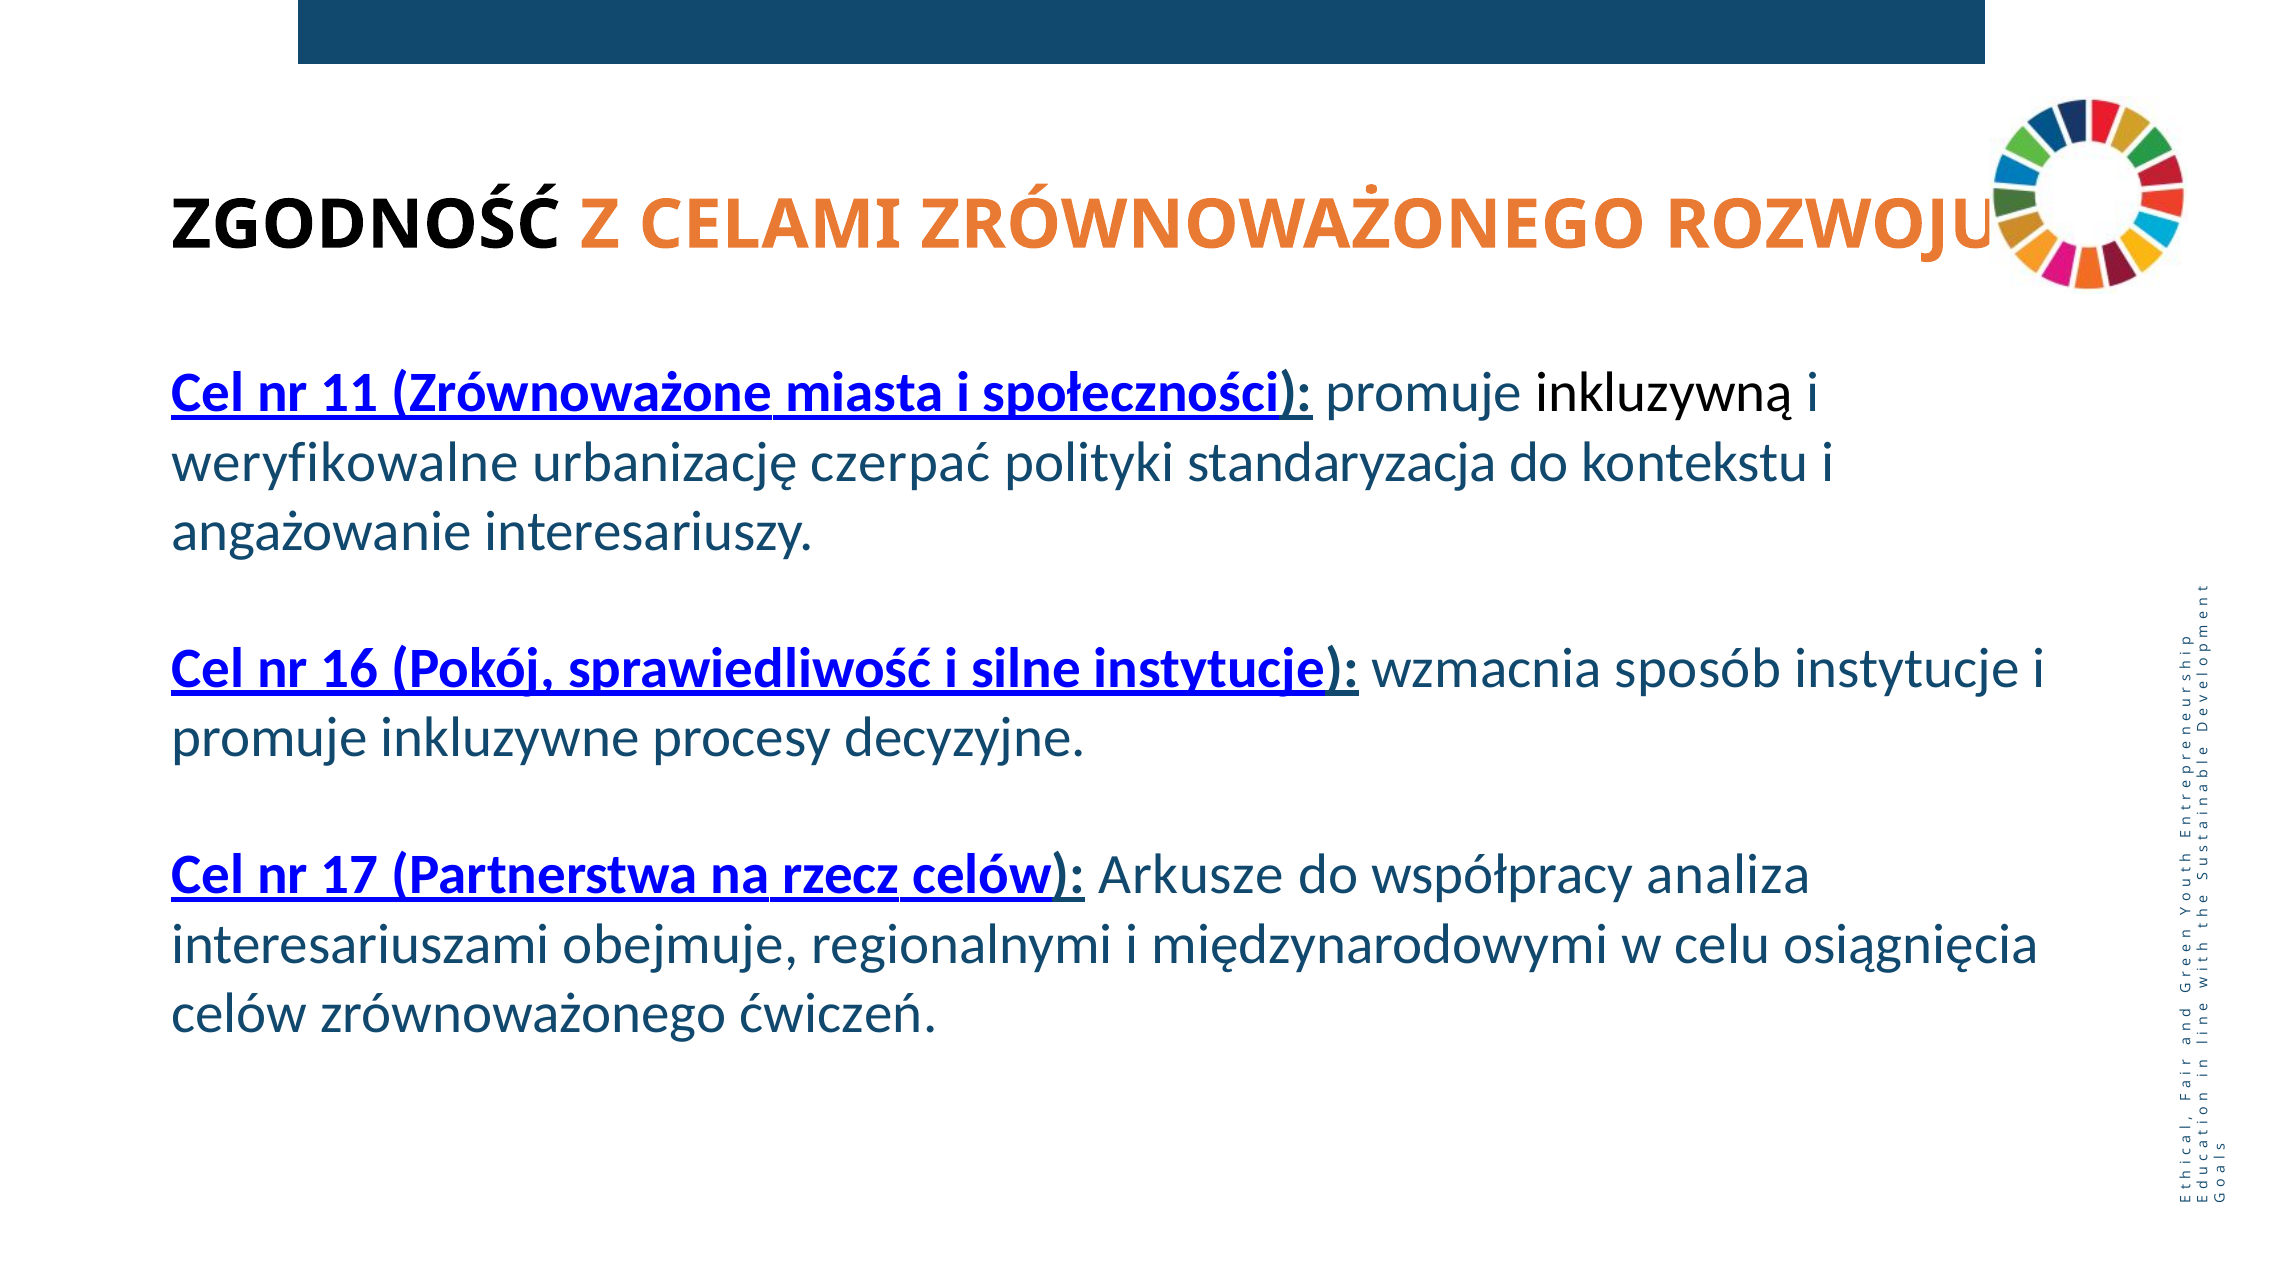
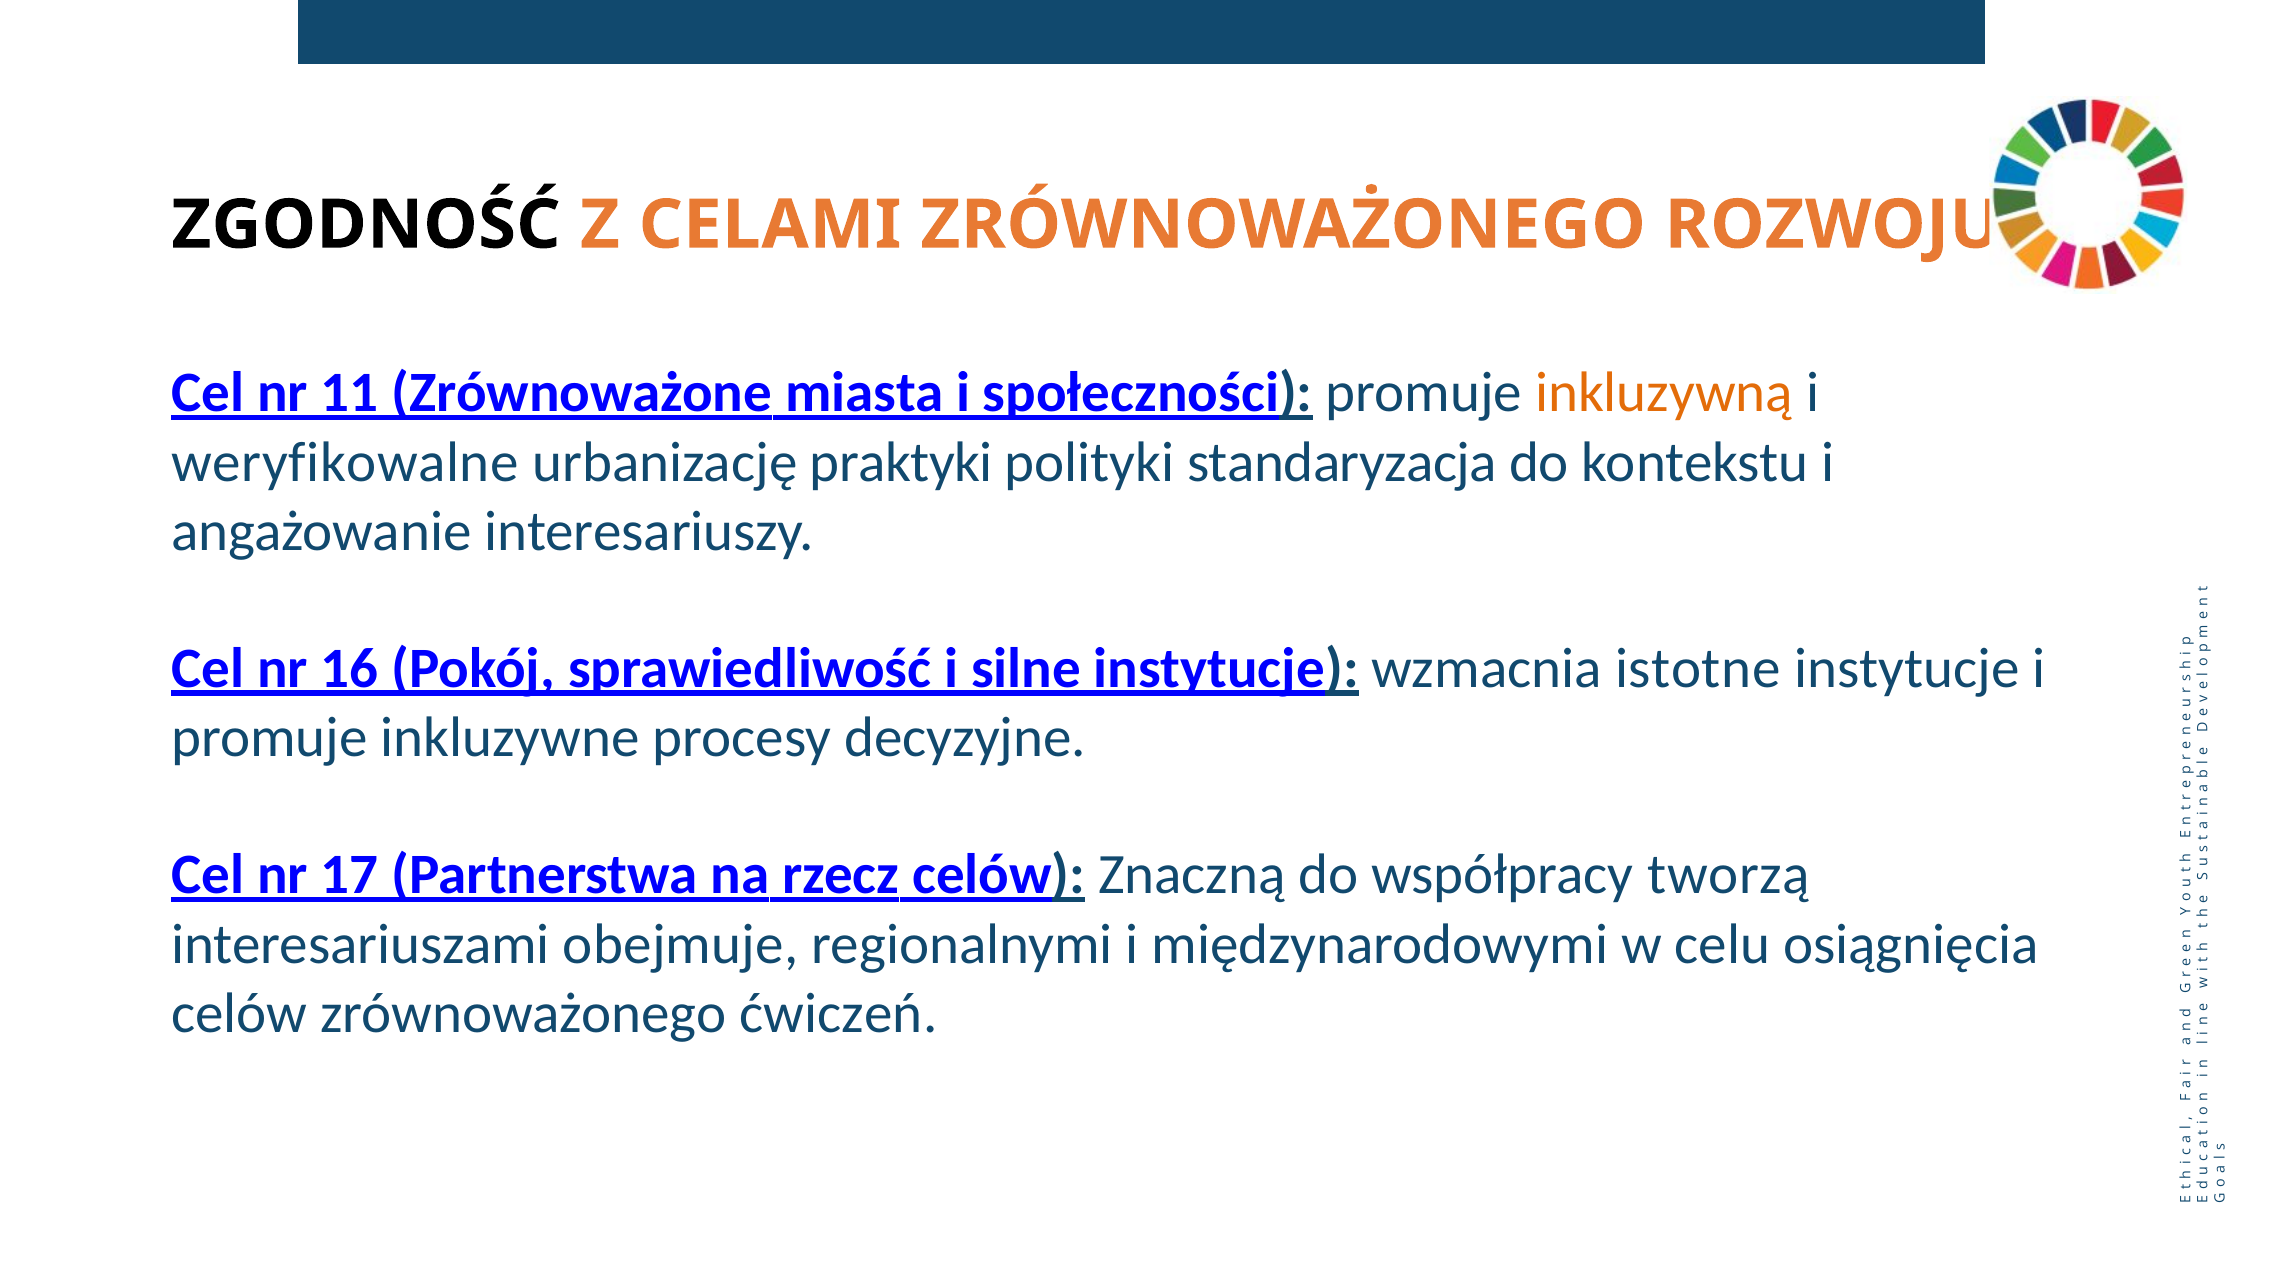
inkluzywną colour: black -> orange (1664, 393)
czerpać: czerpać -> praktyki (901, 463)
sposób: sposób -> istotne (1698, 668)
Arkusze: Arkusze -> Znaczną (1192, 875)
analiza: analiza -> tworzą (1729, 875)
